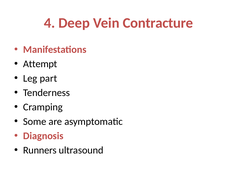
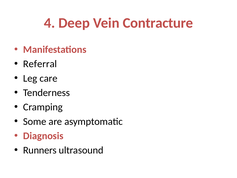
Attempt: Attempt -> Referral (40, 64)
part: part -> care (48, 78)
